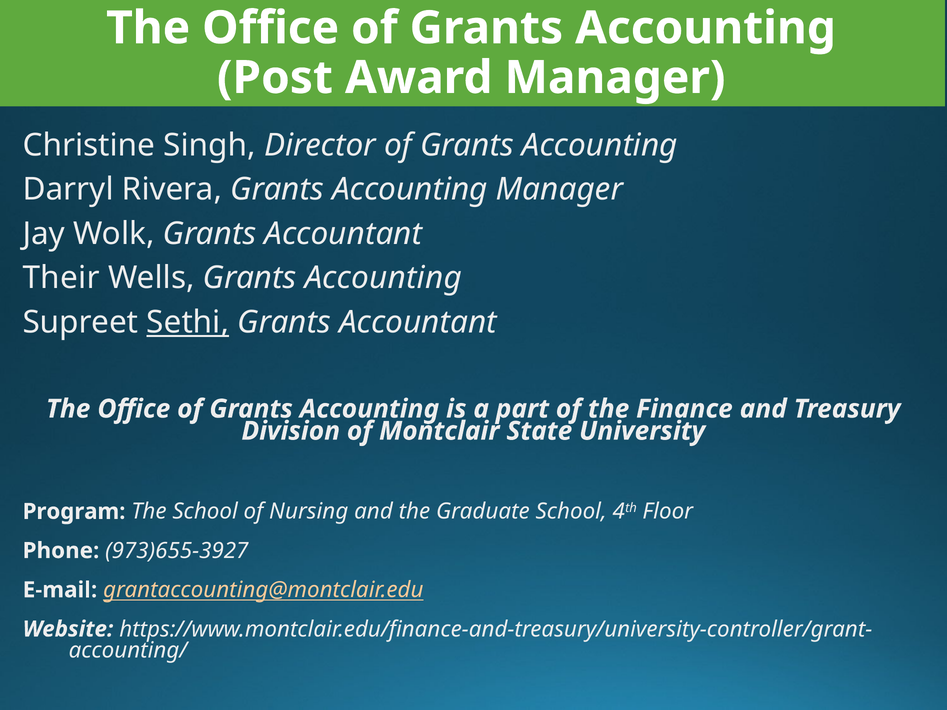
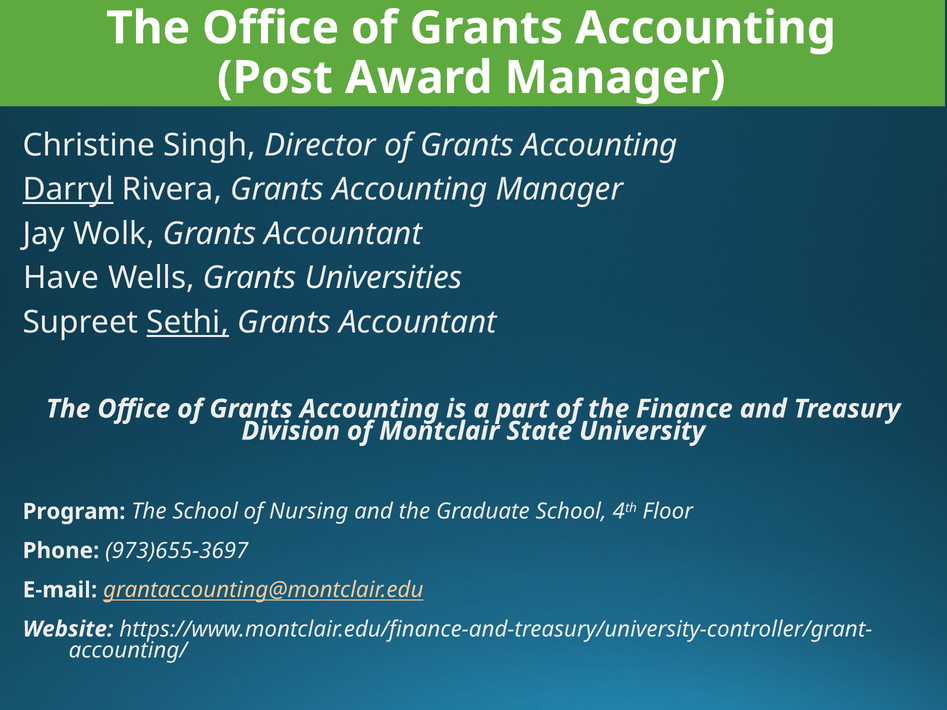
Darryl underline: none -> present (68, 190)
Their: Their -> Have (61, 278)
Wells Grants Accounting: Accounting -> Universities (383, 278)
973)655-3927: 973)655-3927 -> 973)655-3697 (177, 551)
